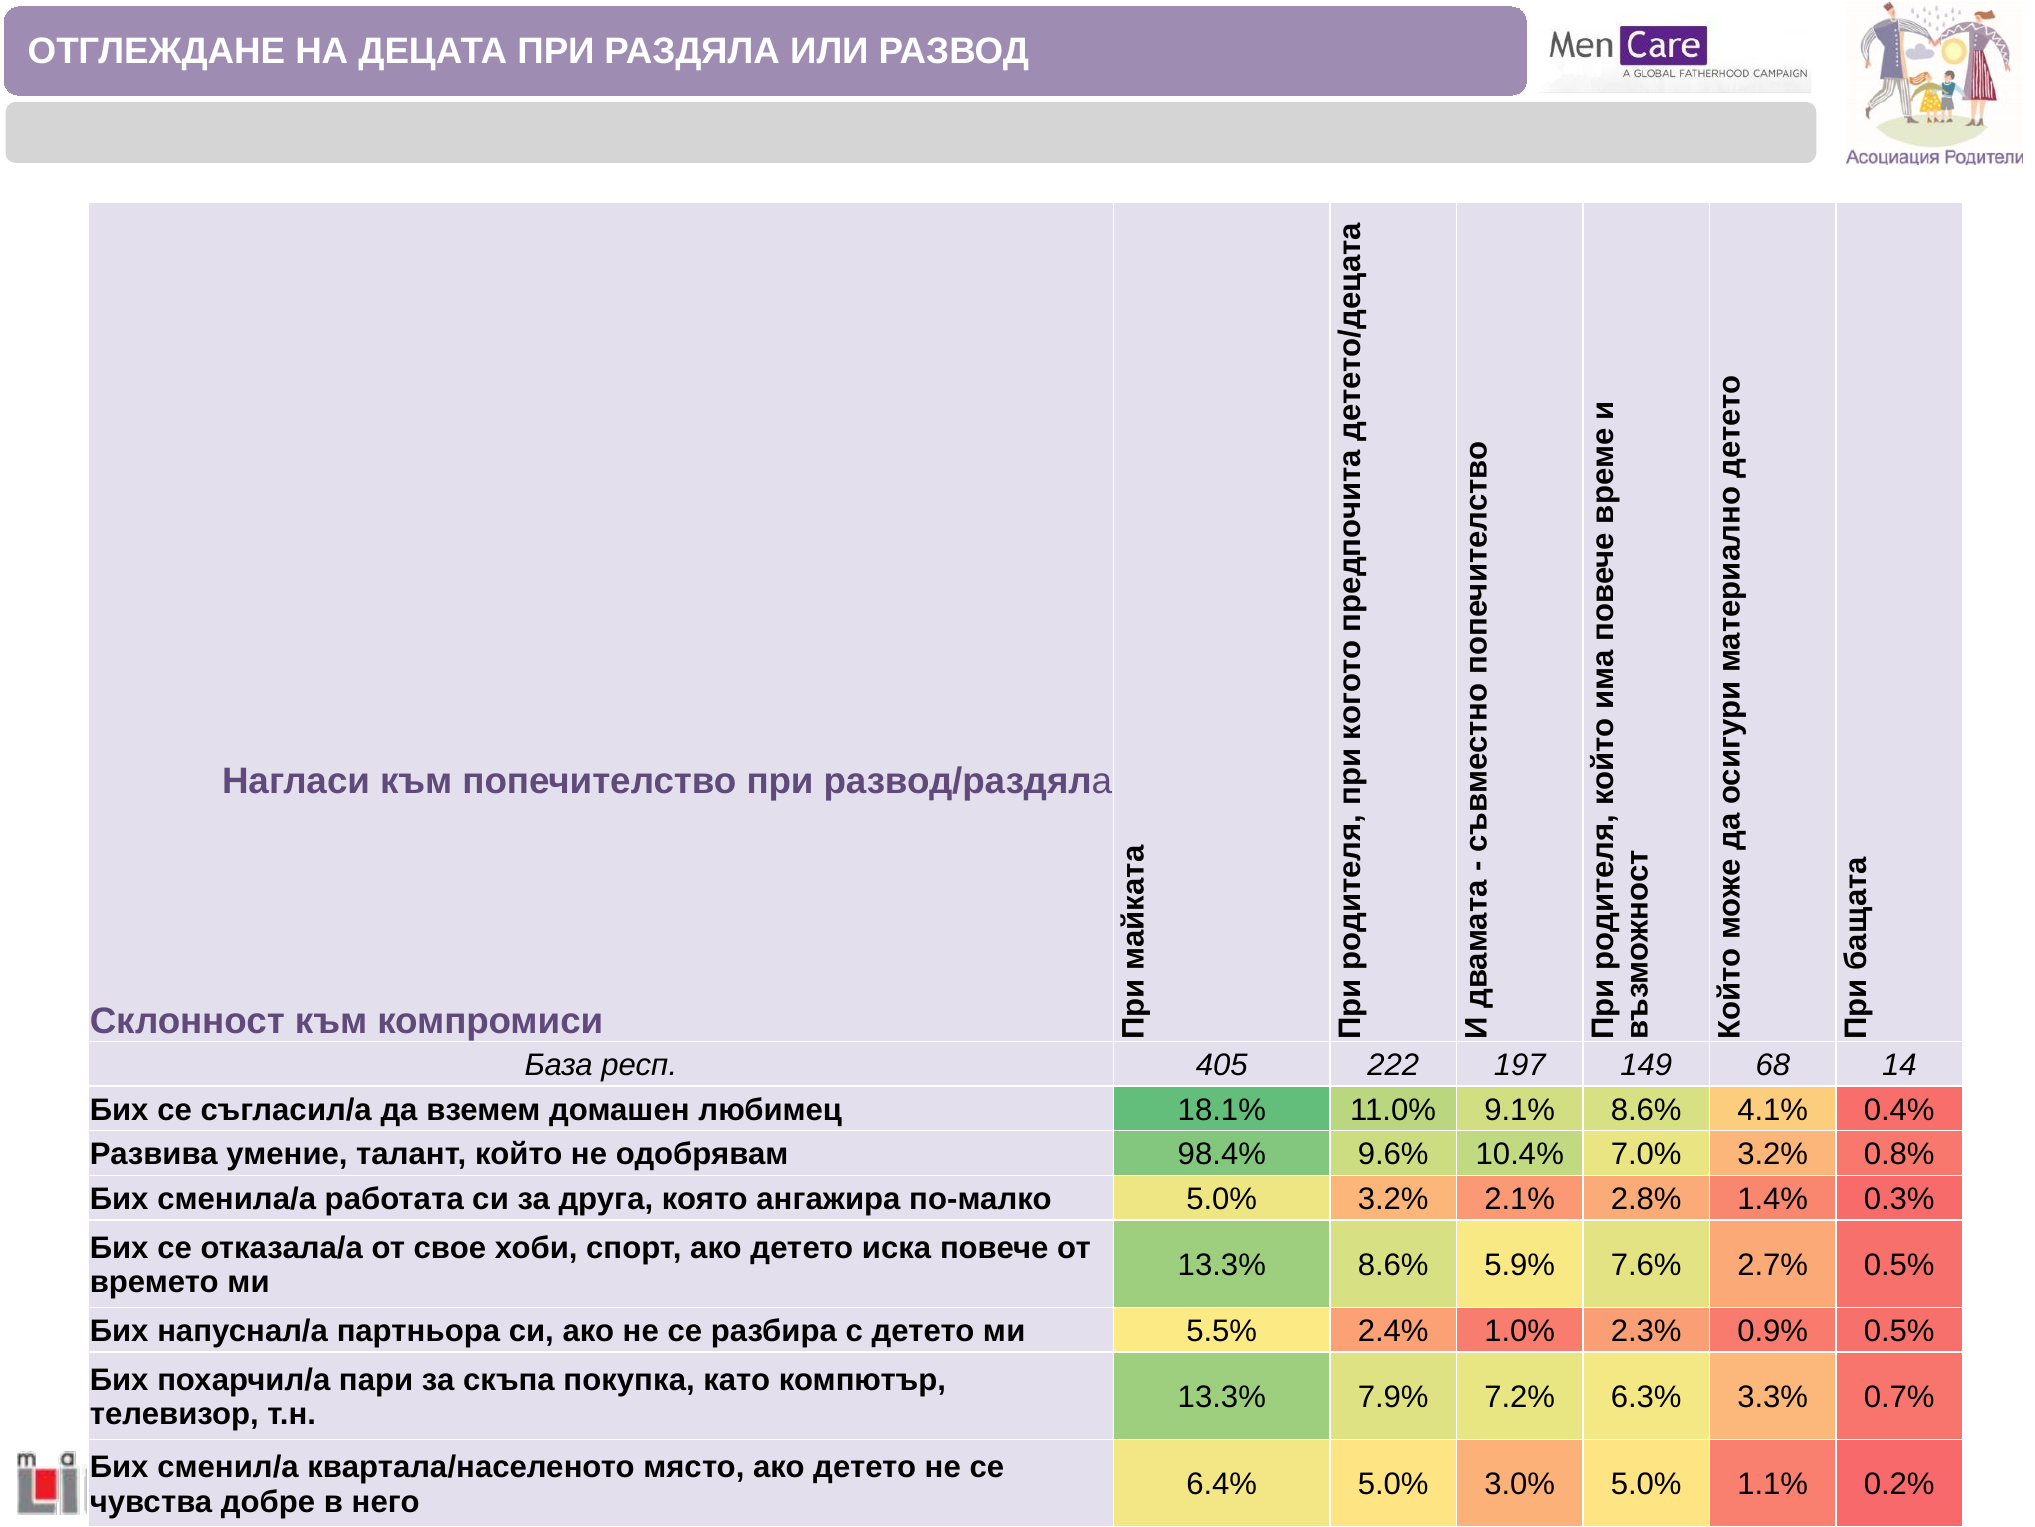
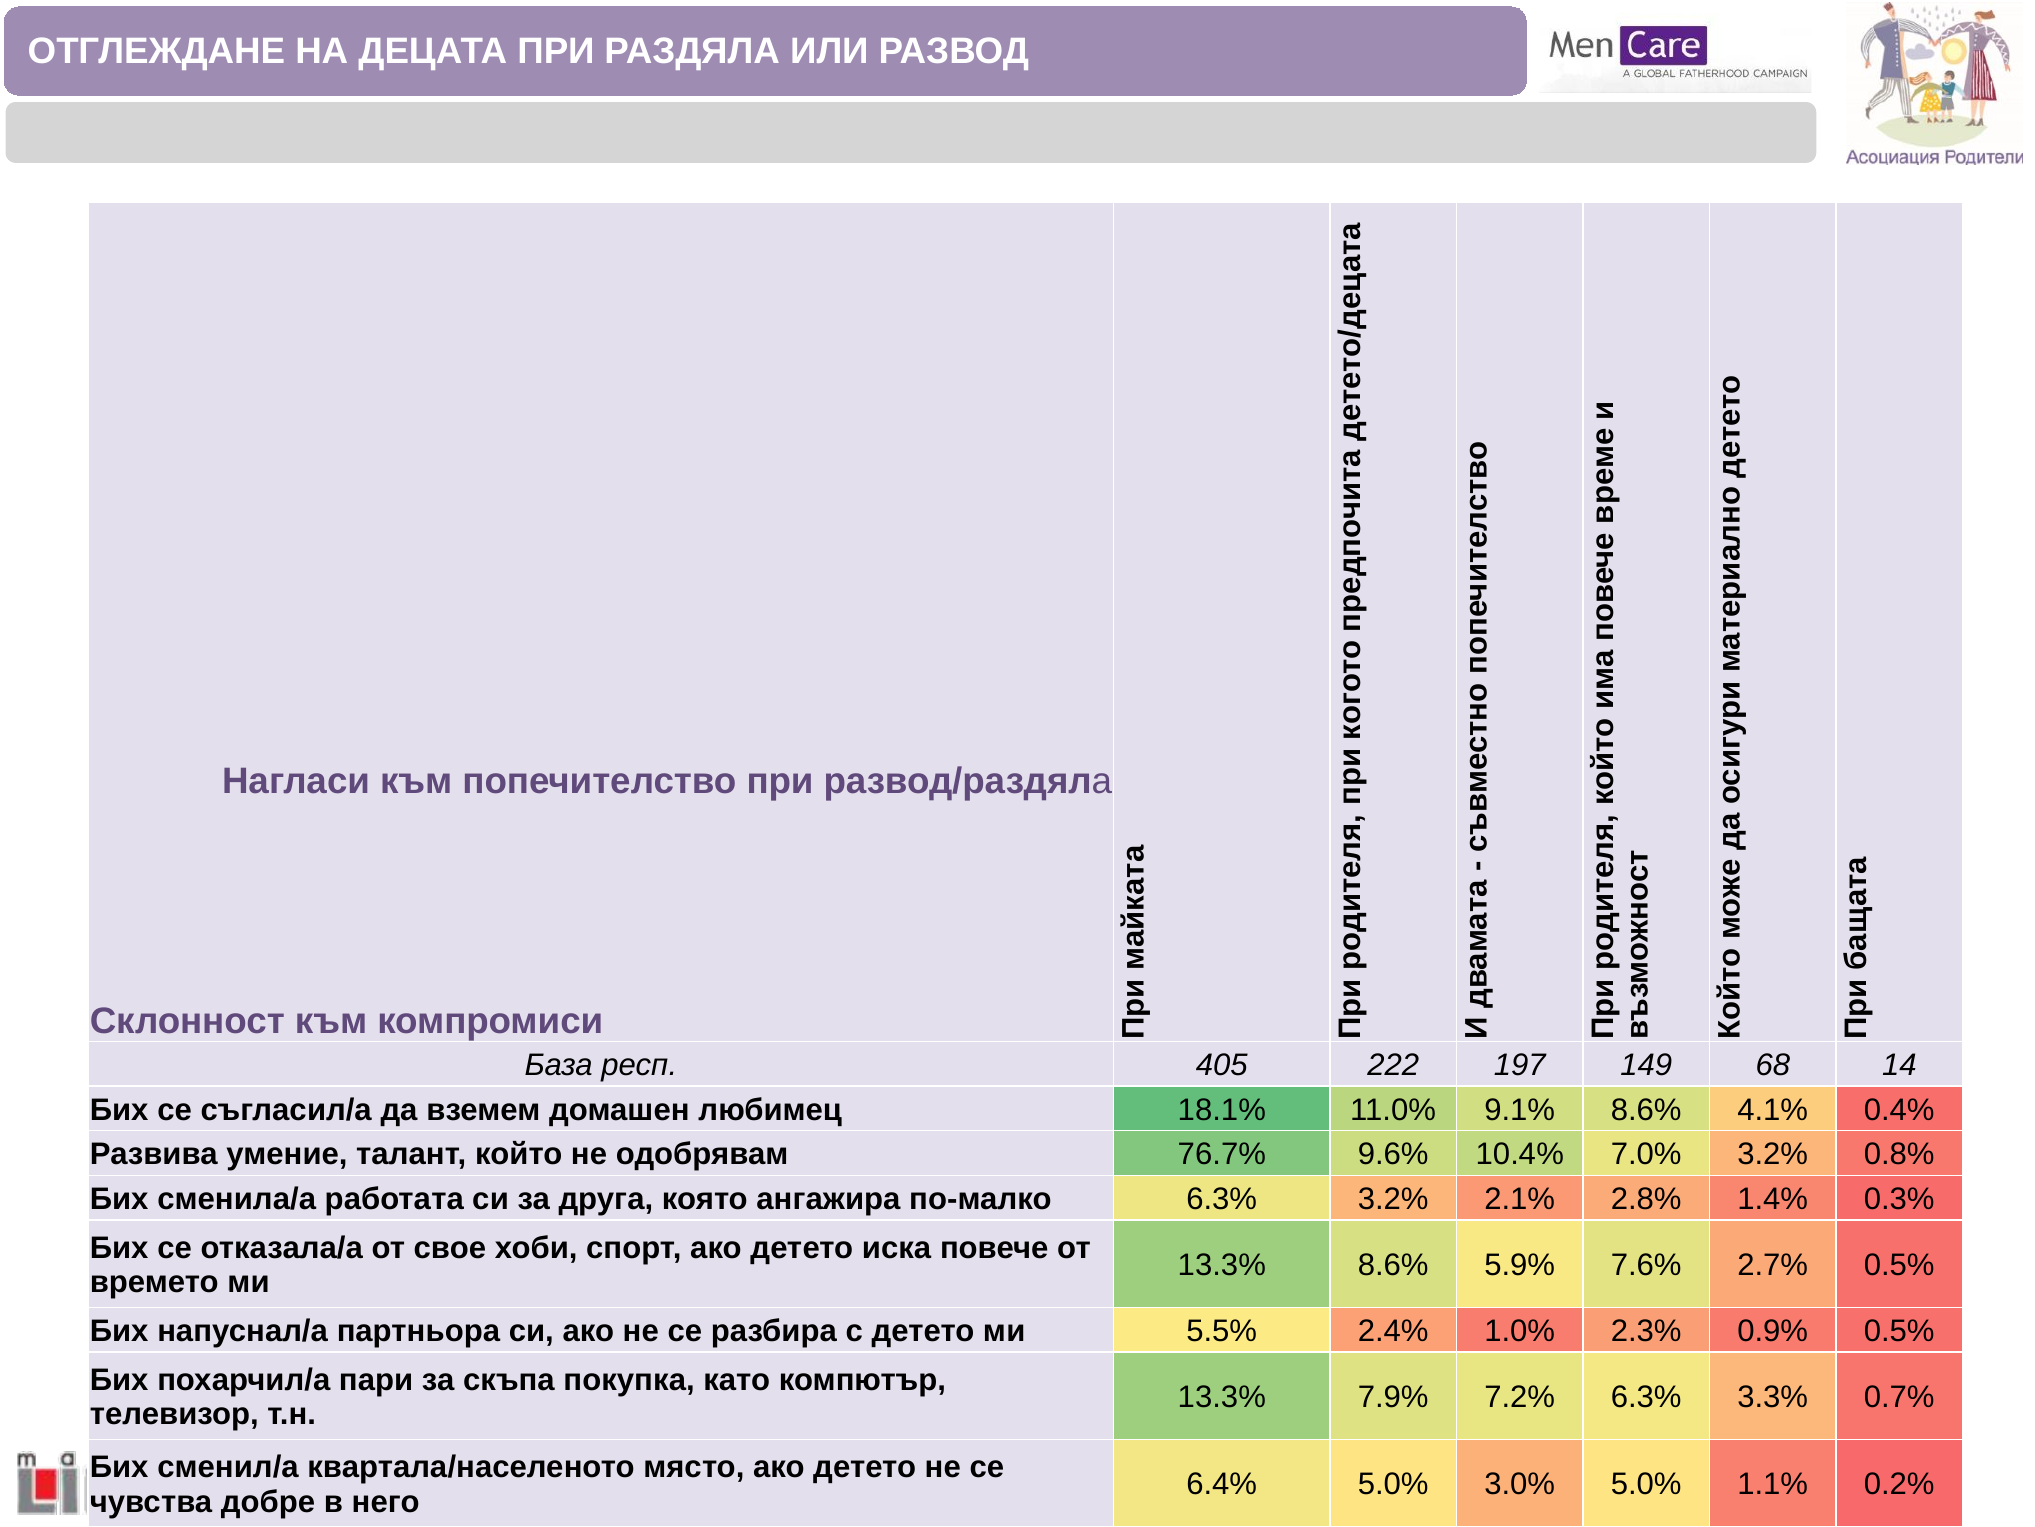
98.4%: 98.4% -> 76.7% (1222, 1154)
по-малко 5.0%: 5.0% -> 6.3% (1222, 1199)
